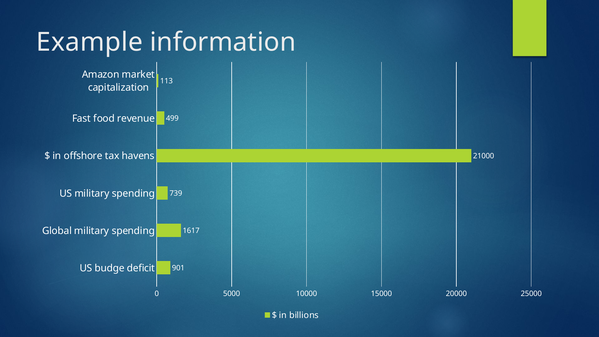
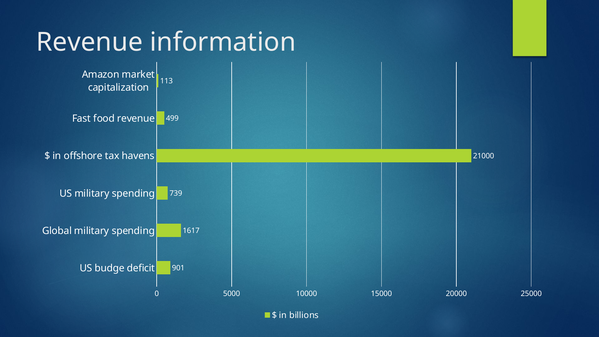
Example: Example -> Revenue (90, 42)
